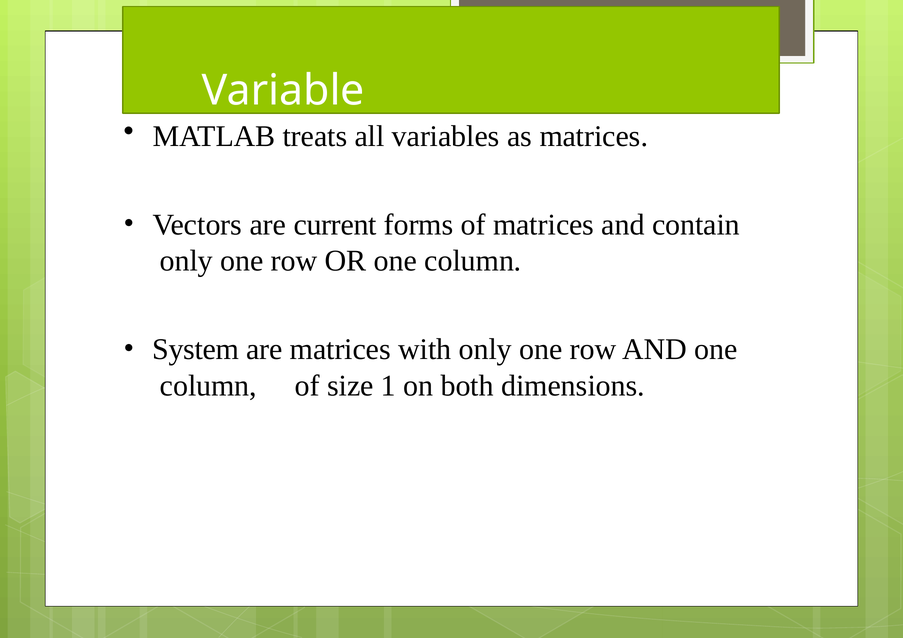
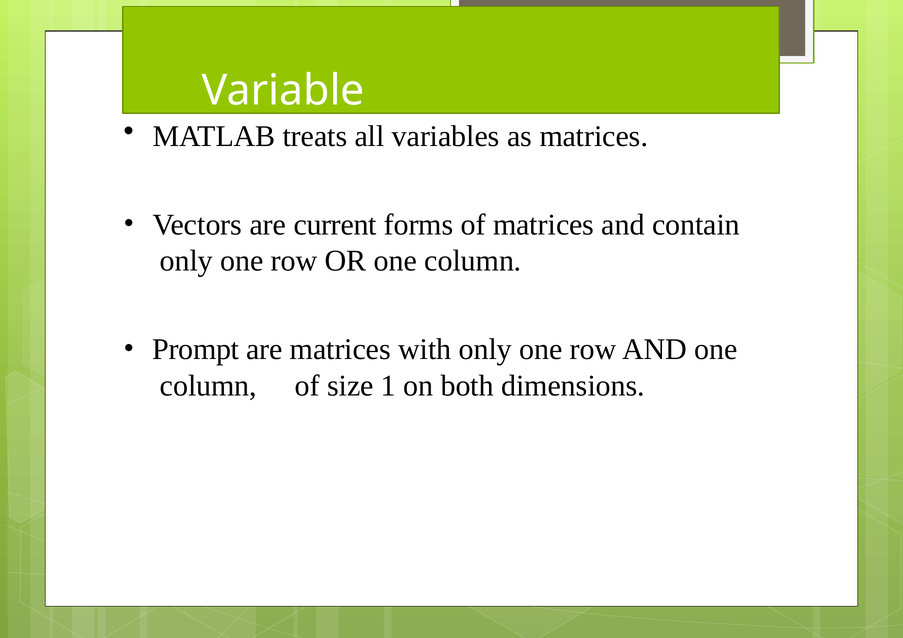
System: System -> Prompt (196, 350)
